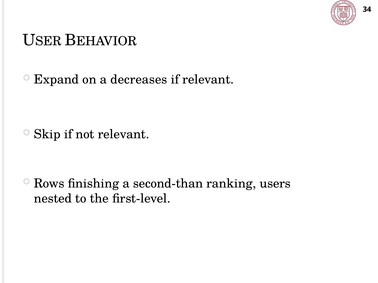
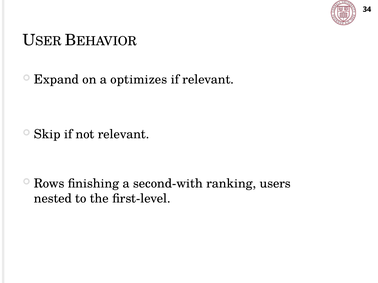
decreases: decreases -> optimizes (139, 80)
second-than: second-than -> second-with (168, 184)
